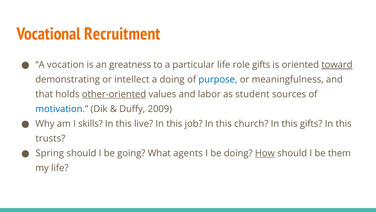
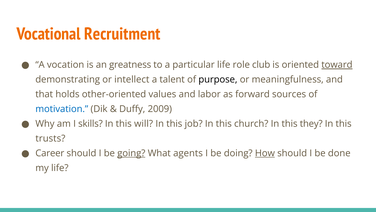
role gifts: gifts -> club (261, 65)
a doing: doing -> talent (172, 79)
purpose colour: blue -> black (218, 79)
other-oriented underline: present -> none (114, 94)
student: student -> forward (252, 94)
live: live -> will (144, 123)
this gifts: gifts -> they (311, 123)
Spring: Spring -> Career (50, 153)
going underline: none -> present (131, 153)
them: them -> done (339, 153)
